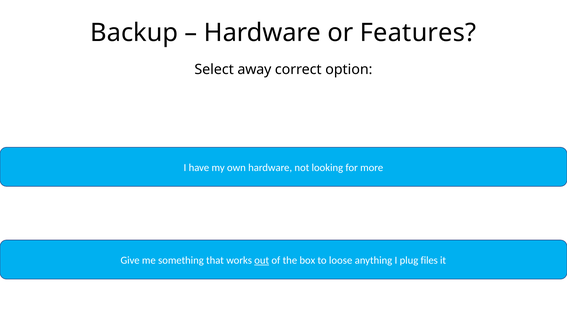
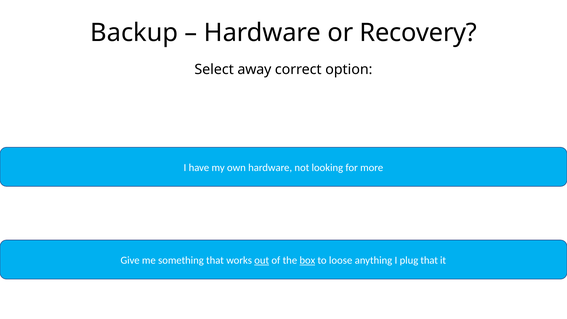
Features: Features -> Recovery (418, 33)
box underline: none -> present (307, 260)
plug files: files -> that (429, 260)
